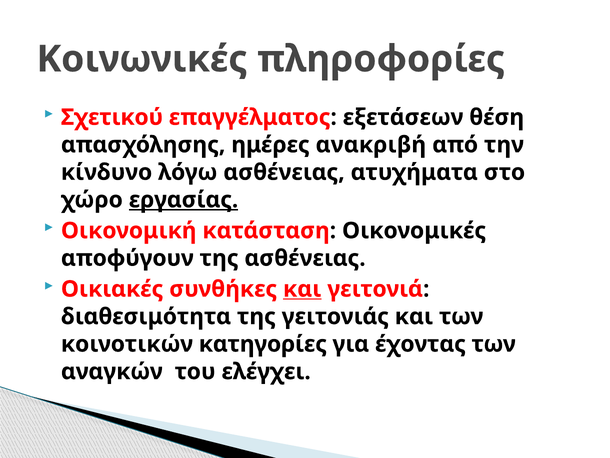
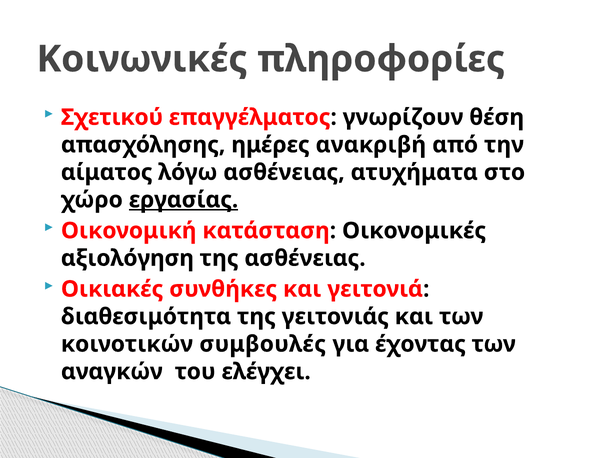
εξετάσεων: εξετάσεων -> γνωρίζουν (403, 117)
κίνδυνο: κίνδυνο -> αίματος (107, 172)
αποφύγουν: αποφύγουν -> αξιολόγηση (127, 258)
και underline: present -> none (302, 289)
κατηγορίες: κατηγορίες -> συμβουλές (263, 344)
